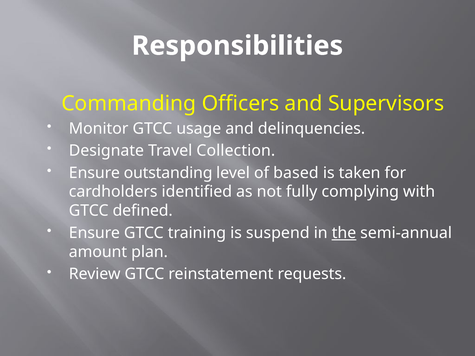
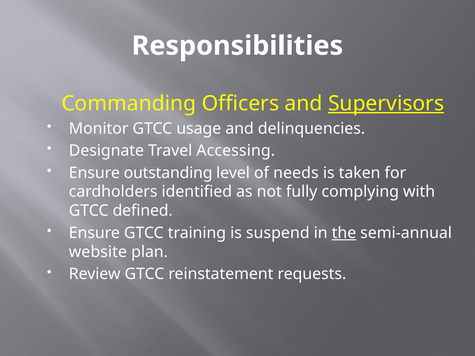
Supervisors underline: none -> present (386, 104)
Collection: Collection -> Accessing (236, 151)
based: based -> needs (296, 173)
amount: amount -> website (98, 252)
